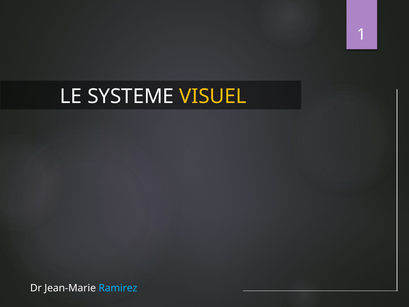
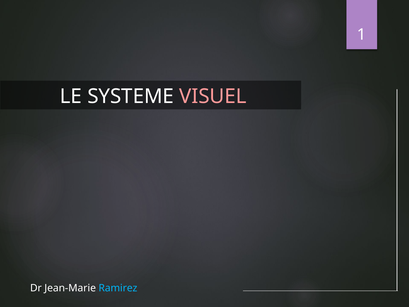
VISUEL colour: yellow -> pink (213, 96)
